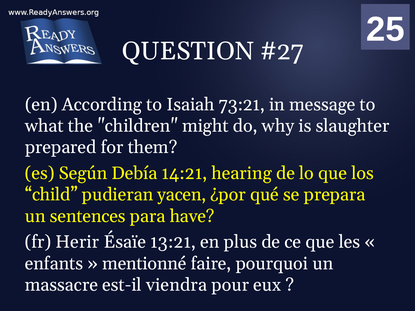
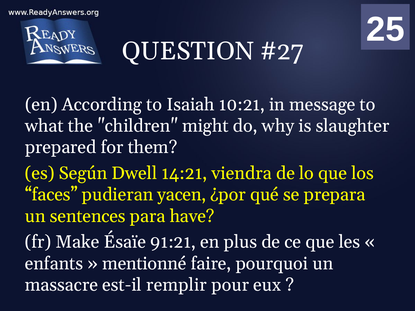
73:21: 73:21 -> 10:21 (242, 105)
Debía: Debía -> Dwell (134, 173)
hearing: hearing -> viendra (242, 173)
child: child -> faces (51, 195)
Herir: Herir -> Make (78, 242)
13:21: 13:21 -> 91:21 (173, 242)
viendra: viendra -> remplir (177, 285)
